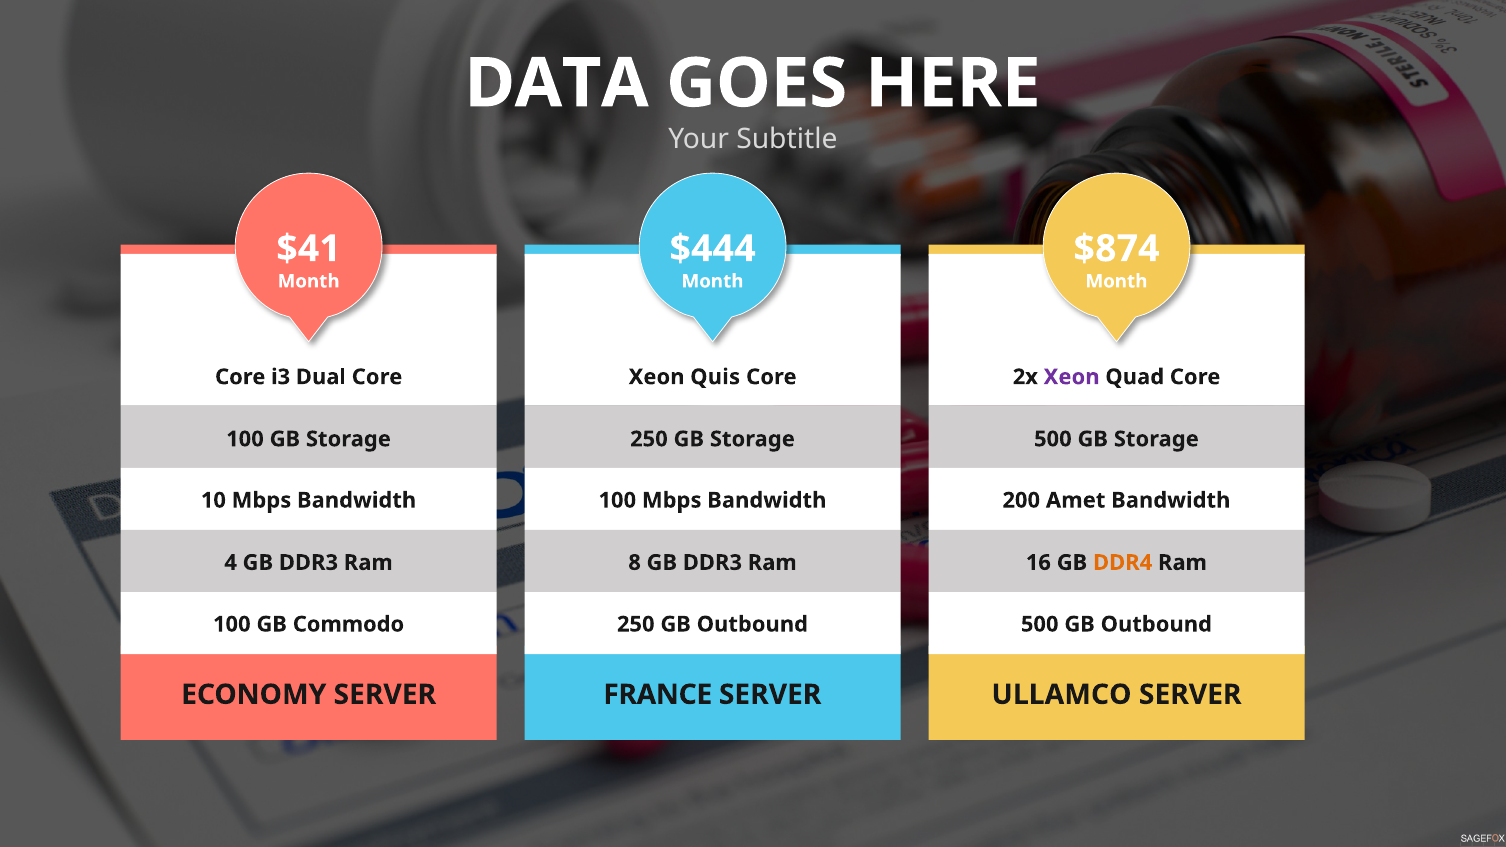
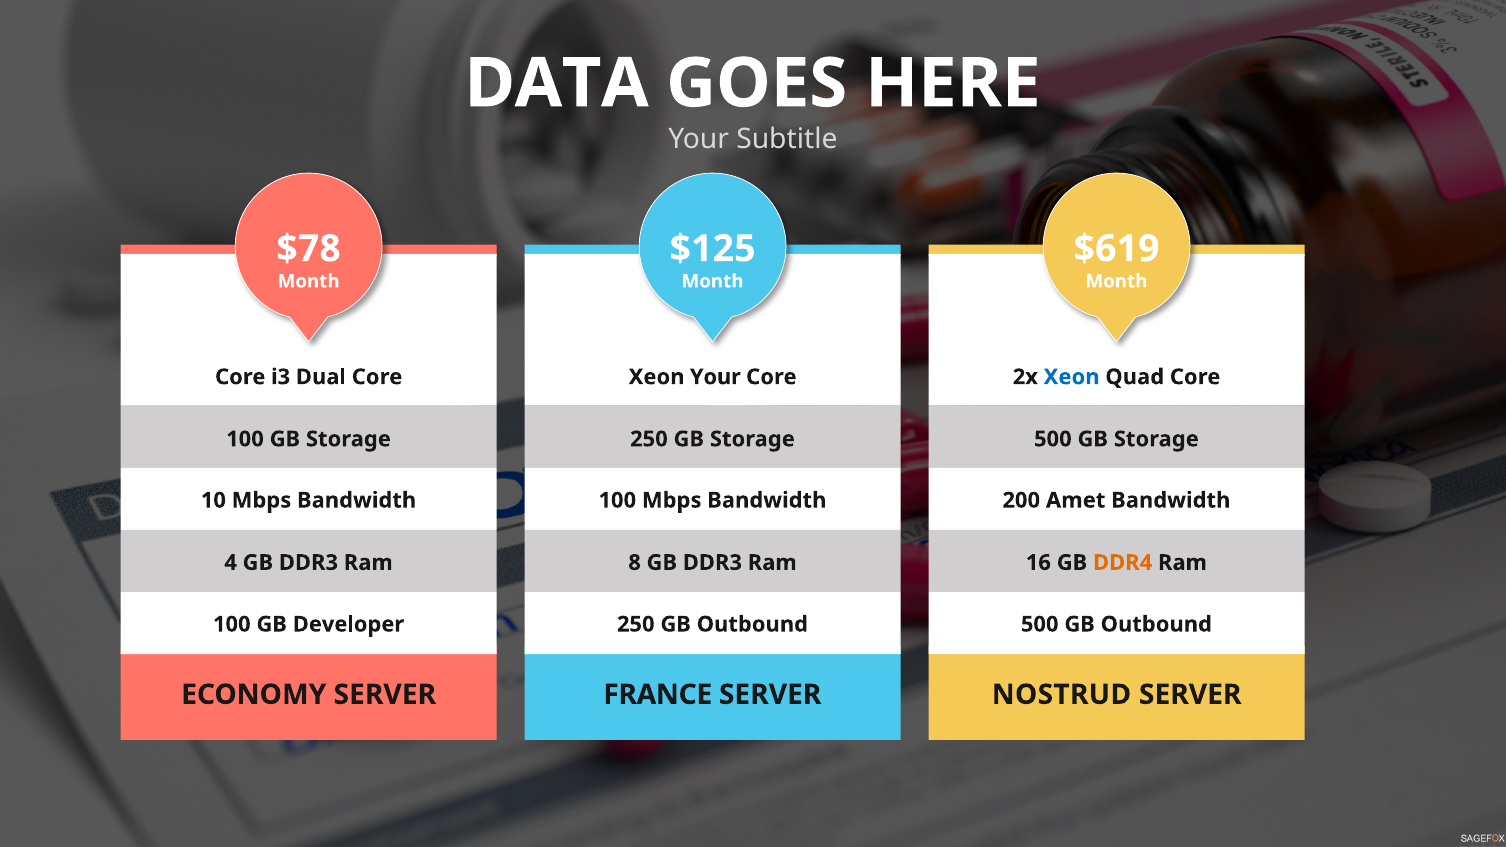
$41: $41 -> $78 (309, 249)
$444: $444 -> $125 (713, 249)
$874: $874 -> $619 (1117, 249)
Xeon Quis: Quis -> Your (715, 377)
Xeon colour: purple -> blue (1072, 377)
Commodo: Commodo -> Developer (348, 624)
ULLAMCO: ULLAMCO -> NOSTRUD (1061, 695)
